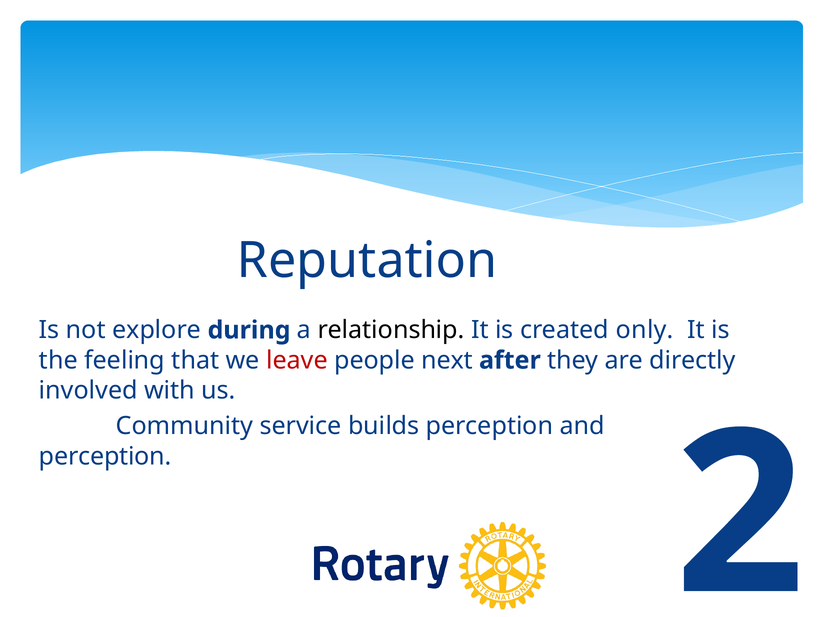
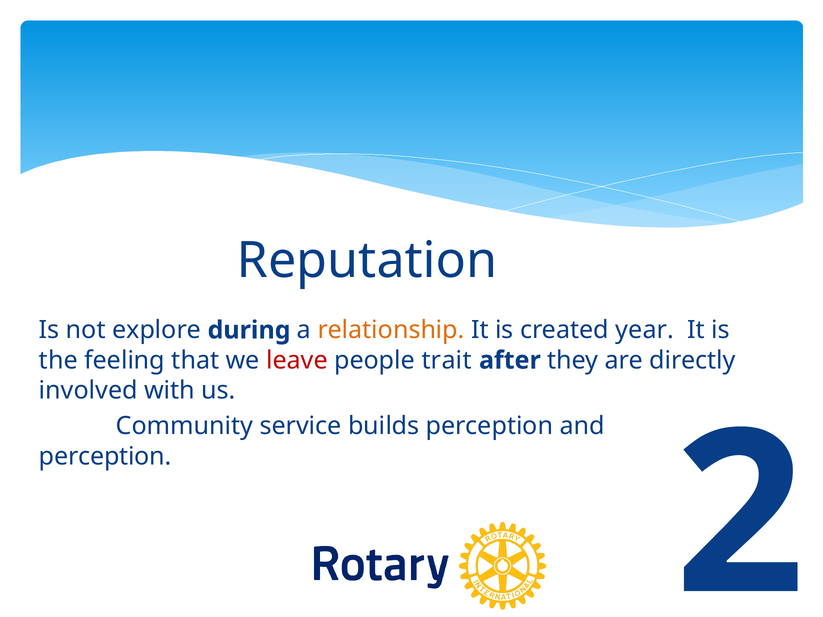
relationship colour: black -> orange (391, 330)
only: only -> year (645, 330)
next: next -> trait (447, 360)
